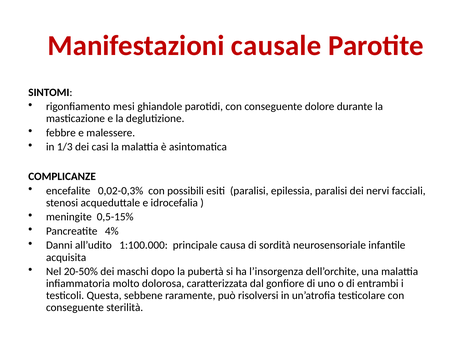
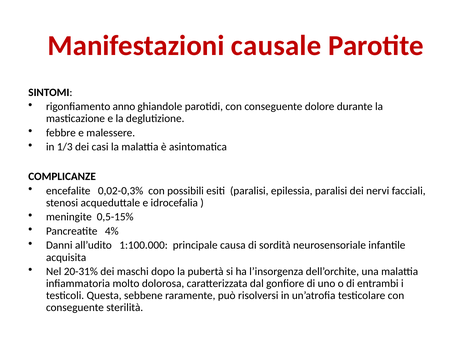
mesi: mesi -> anno (124, 107)
20-50%: 20-50% -> 20-31% (81, 271)
